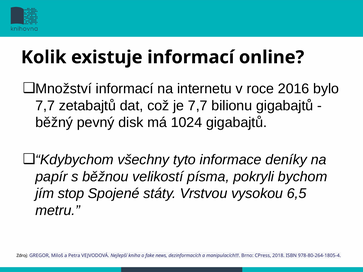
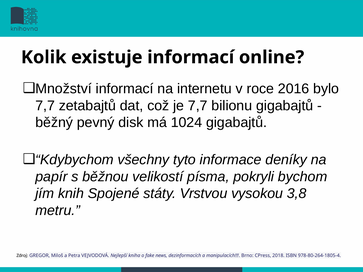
stop: stop -> knih (71, 194)
6,5: 6,5 -> 3,8 (297, 194)
